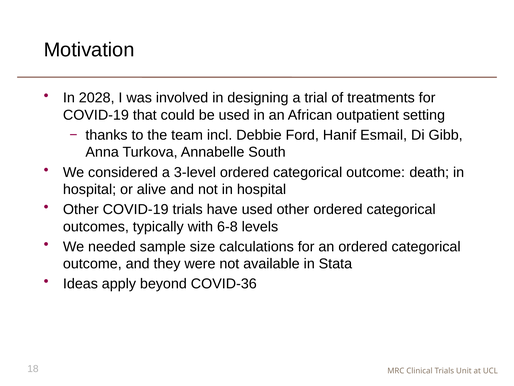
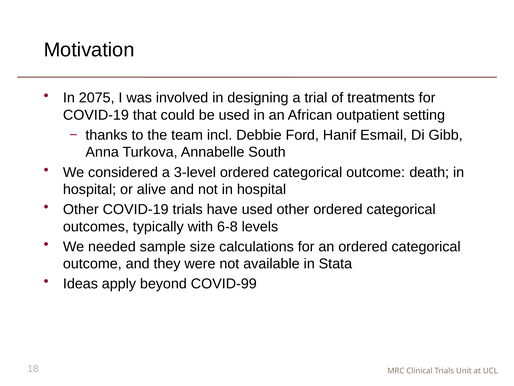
2028: 2028 -> 2075 (97, 98)
COVID-36: COVID-36 -> COVID-99 (224, 283)
